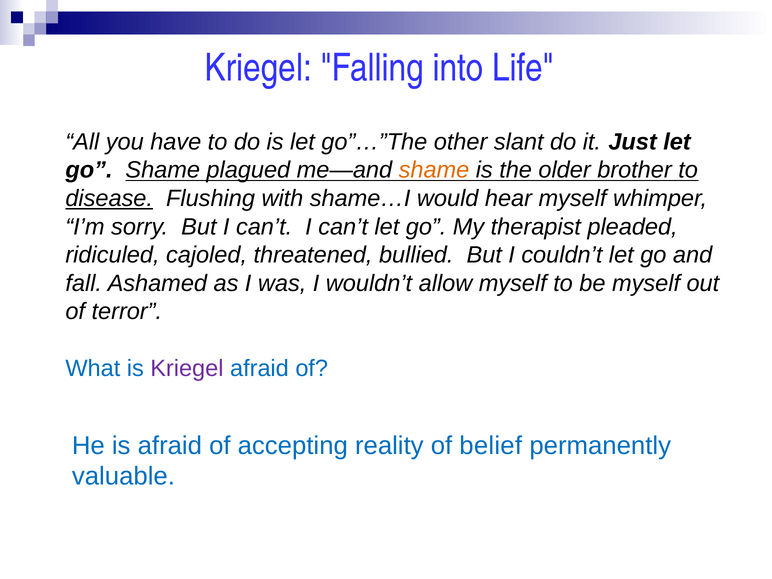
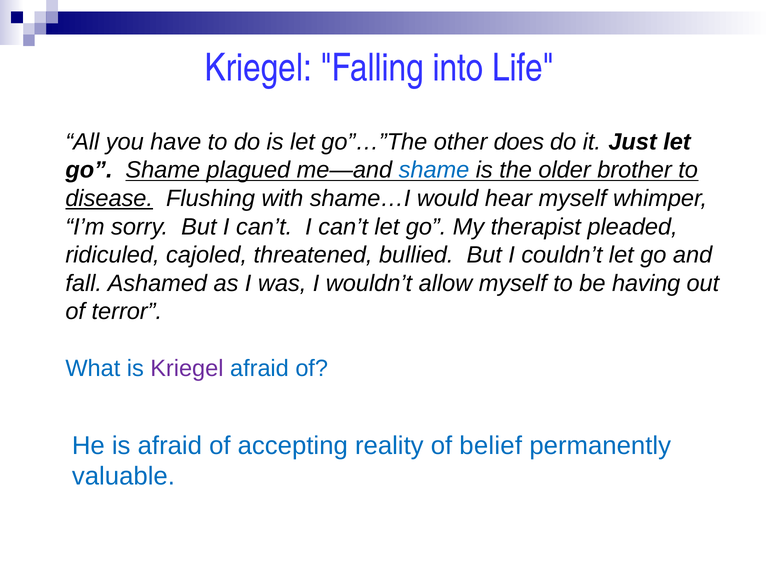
slant: slant -> does (519, 142)
shame colour: orange -> blue (434, 170)
be myself: myself -> having (646, 283)
